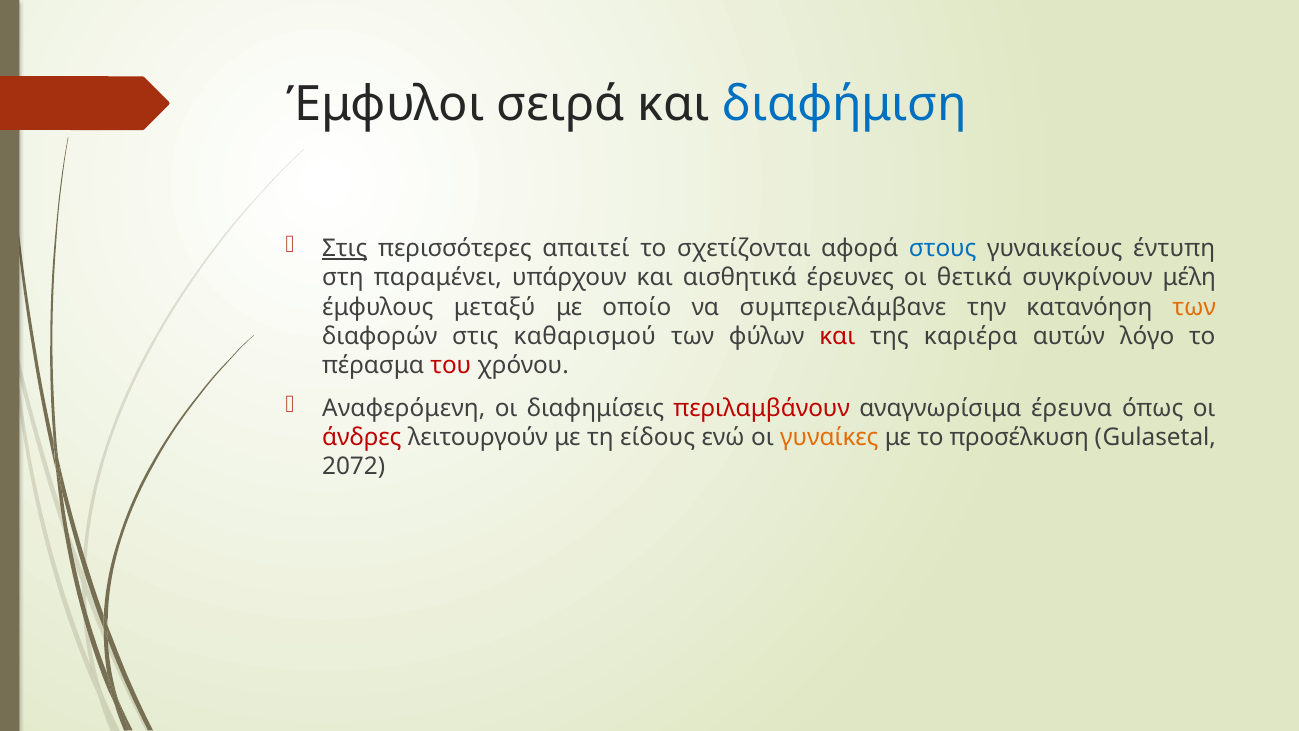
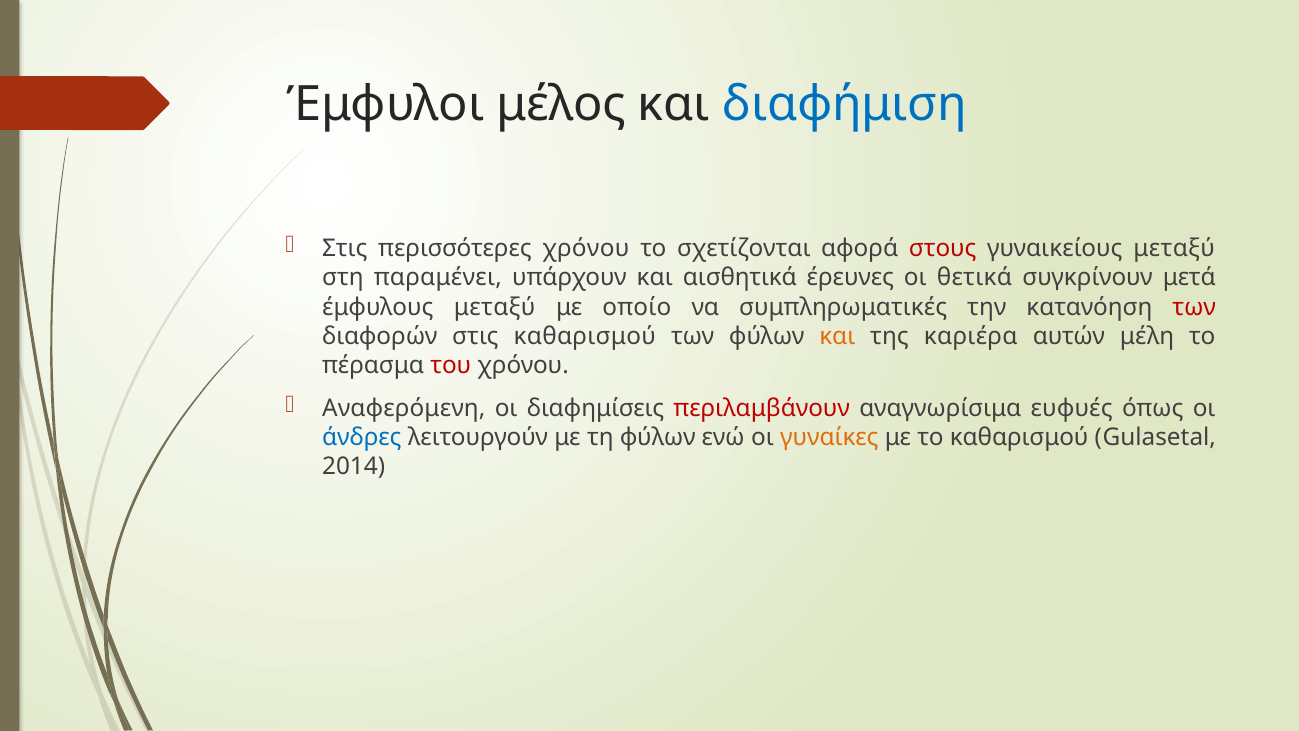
σειρά: σειρά -> μέλος (561, 104)
Στις underline: present -> none (345, 249)
περισσότερες απαιτεί: απαιτεί -> χρόνου (586, 249)
στους colour: blue -> red (943, 249)
γυναικείους έντυπη: έντυπη -> μεταξύ (1174, 249)
μέλη: μέλη -> μετά (1189, 278)
συμπεριελάμβανε: συμπεριελάμβανε -> συμπληρωματικές (843, 307)
των colour: orange -> red (1194, 307)
και colour: red -> orange (837, 336)
λόγο: λόγο -> μέλη (1147, 336)
έρευνα: έρευνα -> ευφυές (1072, 408)
άνδρες colour: red -> blue (362, 437)
τη είδους: είδους -> φύλων (658, 437)
το προσέλκυση: προσέλκυση -> καθαρισμού (1019, 437)
2072: 2072 -> 2014 (354, 467)
